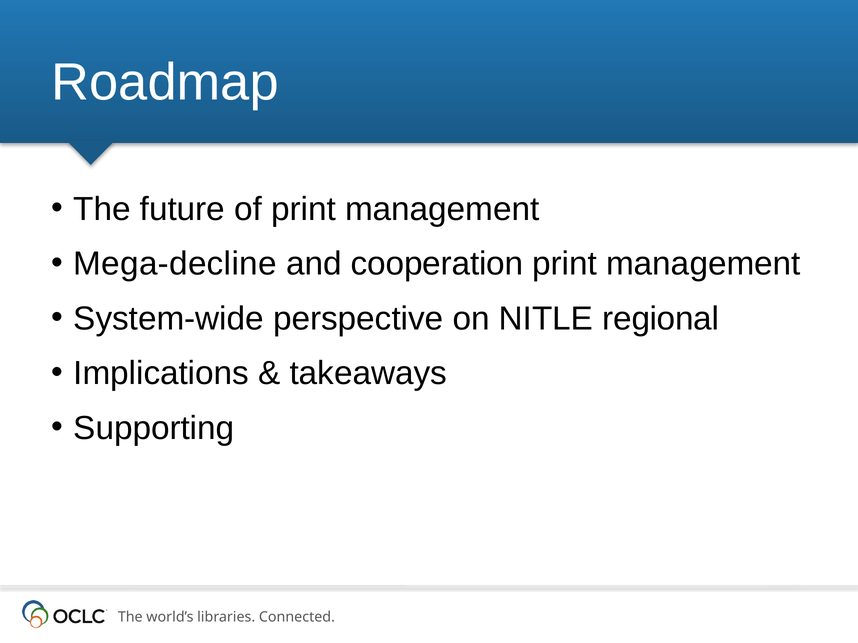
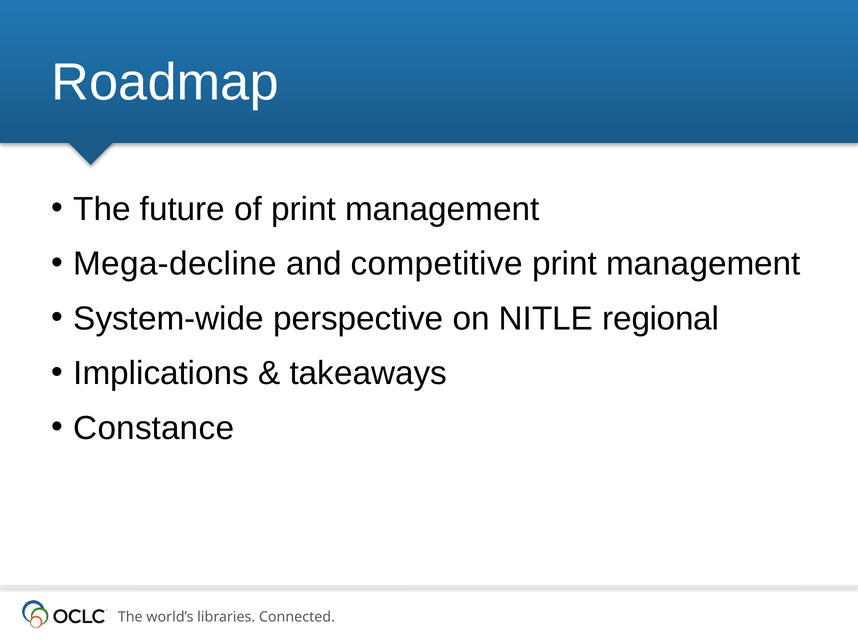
cooperation: cooperation -> competitive (437, 264)
Supporting: Supporting -> Constance (154, 429)
